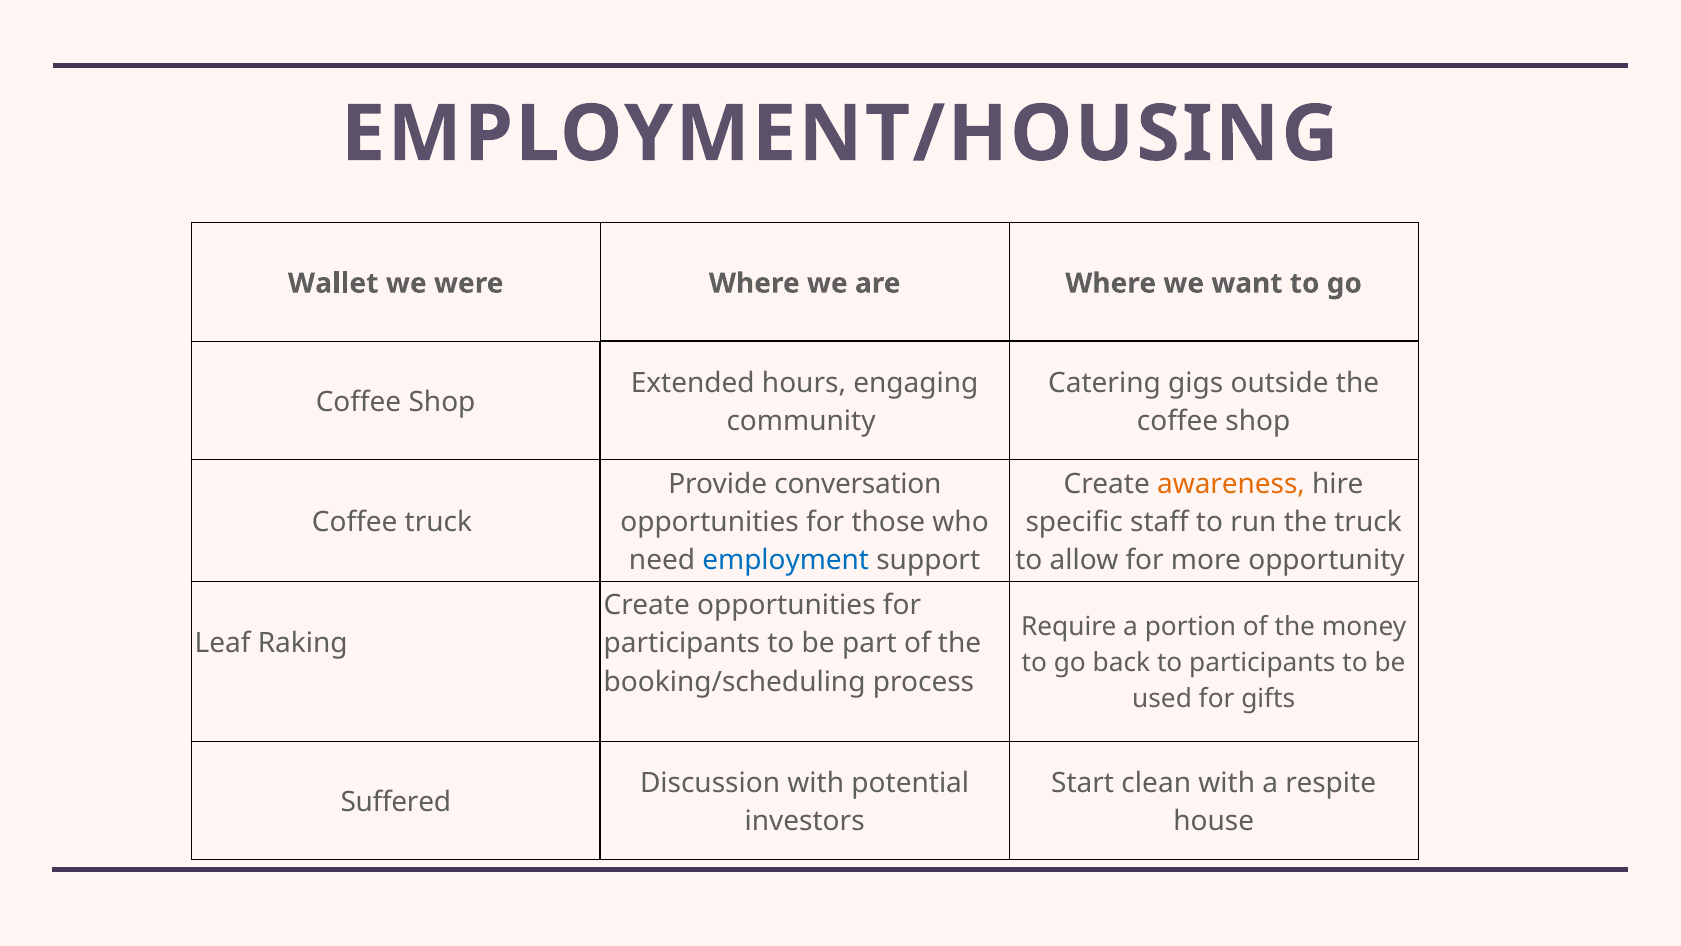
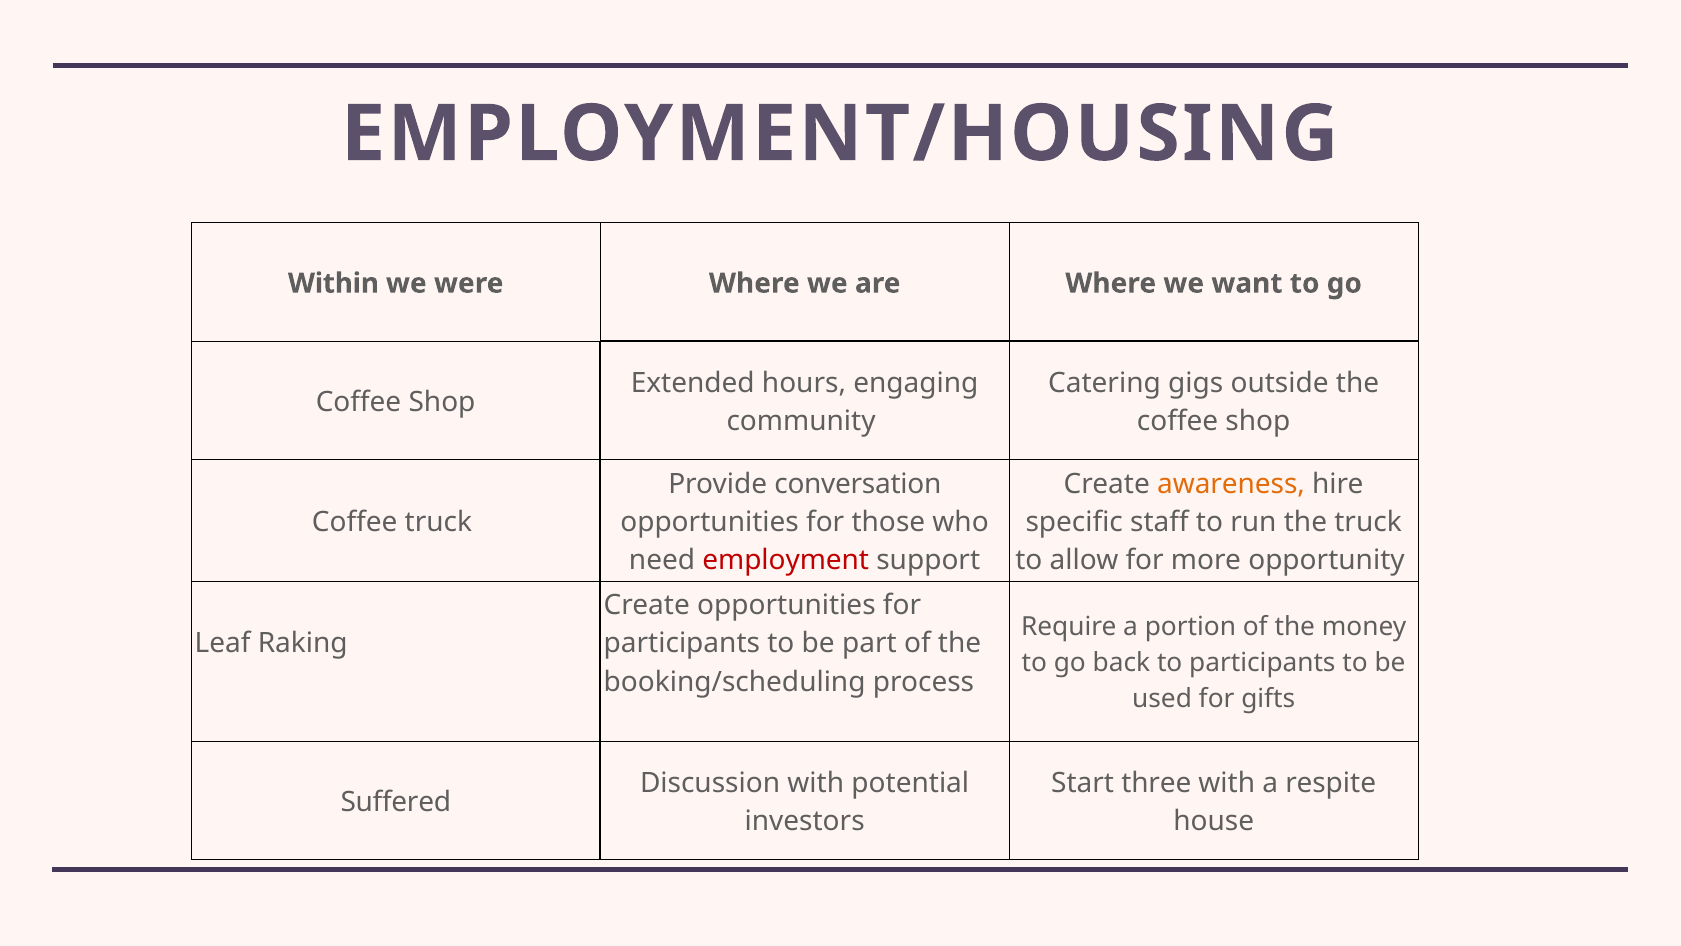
Wallet: Wallet -> Within (333, 283)
employment colour: blue -> red (786, 560)
clean: clean -> three (1156, 783)
